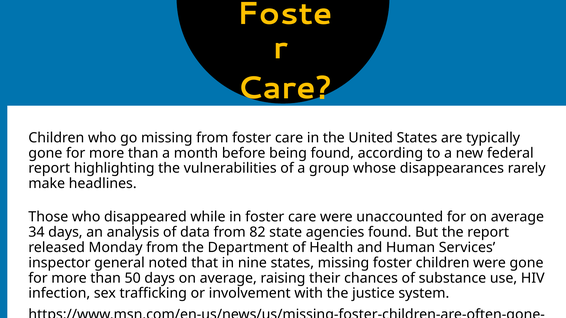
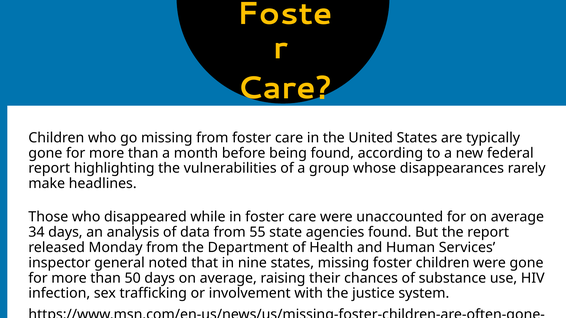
82: 82 -> 55 (257, 233)
